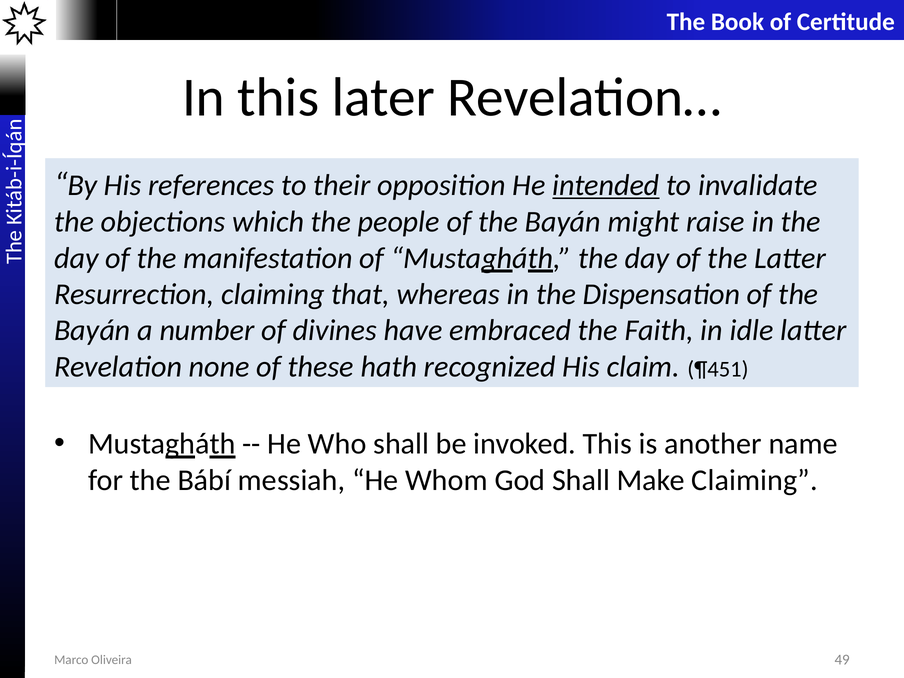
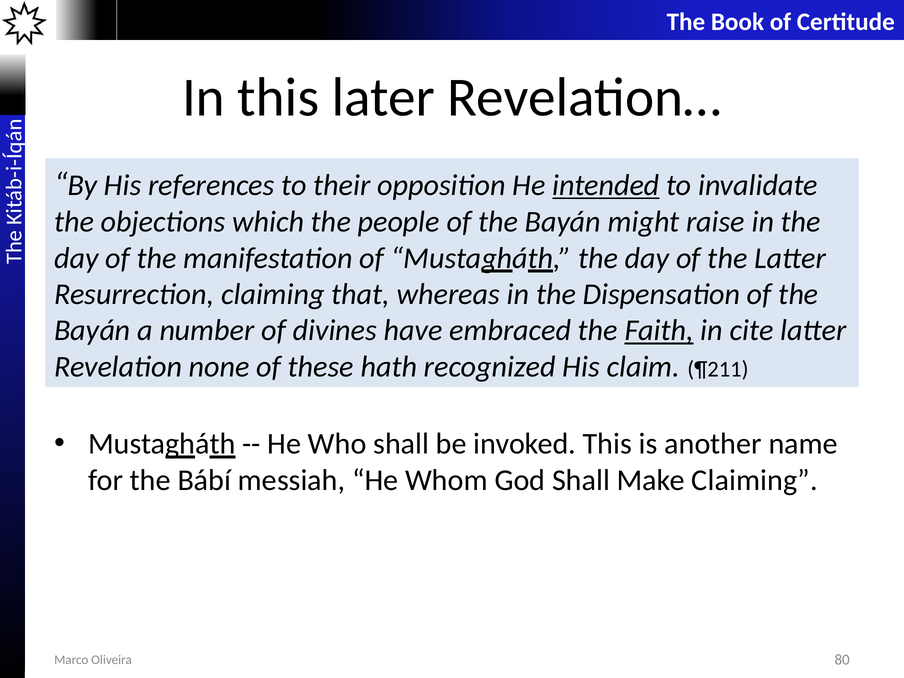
Faith underline: none -> present (659, 331)
idle: idle -> cite (752, 331)
¶451: ¶451 -> ¶211 (718, 369)
49: 49 -> 80 (842, 660)
